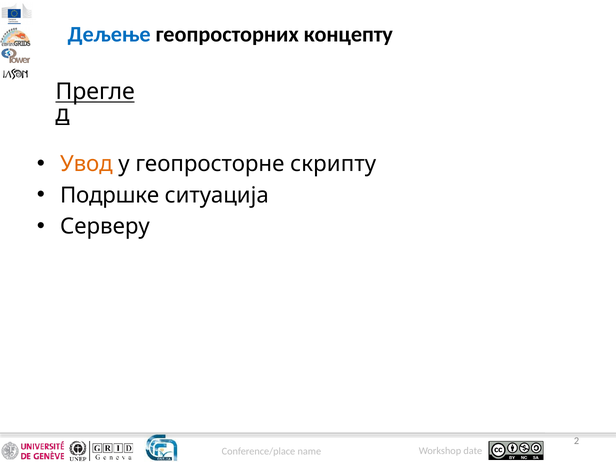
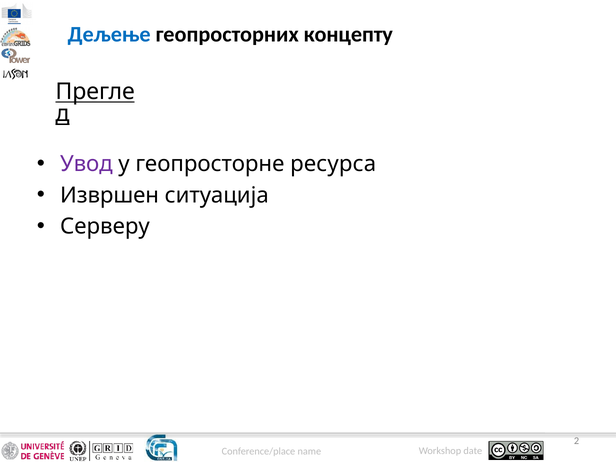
Увод colour: orange -> purple (86, 164)
скрипту: скрипту -> ресурса (333, 164)
Подршке: Подршке -> Извршен (110, 195)
